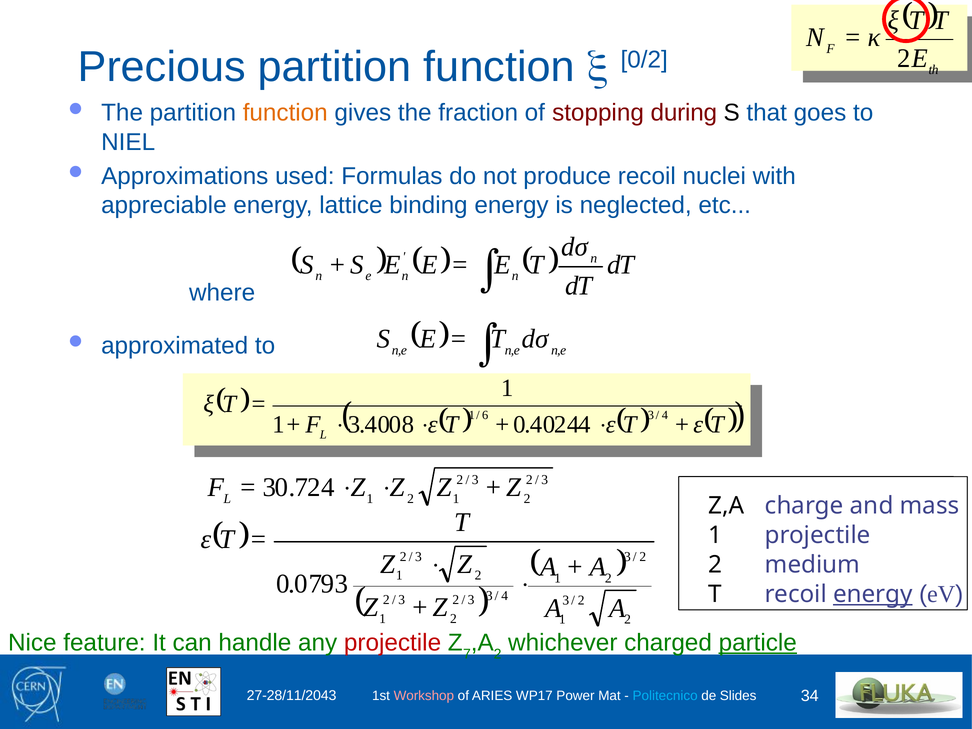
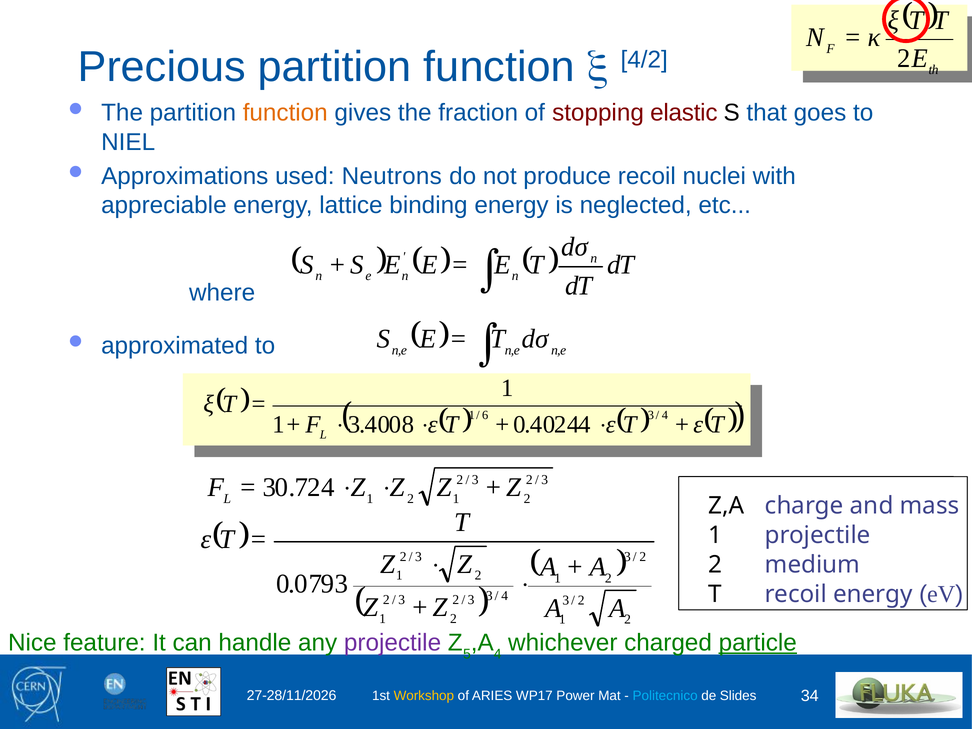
0/2: 0/2 -> 4/2 (644, 60)
during: during -> elastic (684, 113)
Formulas: Formulas -> Neutrons (392, 176)
energy underline: present -> none (873, 594)
projectile colour: red -> purple (393, 643)
7: 7 -> 5 (467, 654)
2: 2 -> 4 (498, 654)
27-28/11/2043: 27-28/11/2043 -> 27-28/11/2026 (292, 696)
Workshop colour: pink -> yellow (424, 696)
